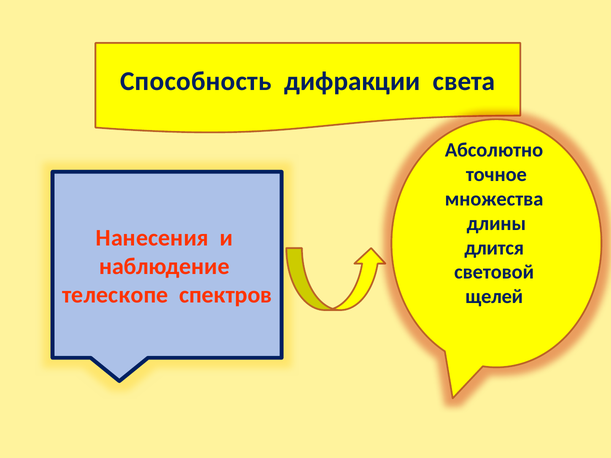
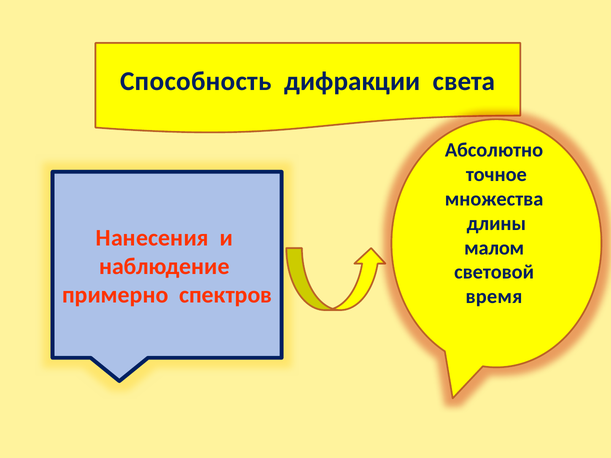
длится: длится -> малом (494, 248)
телескопе: телескопе -> примерно (115, 295)
щелей: щелей -> время (494, 297)
